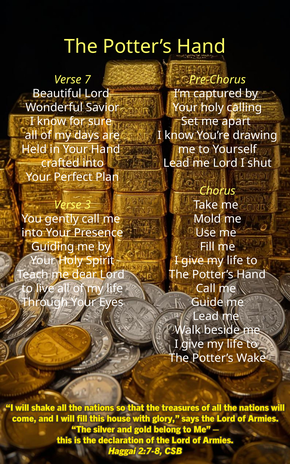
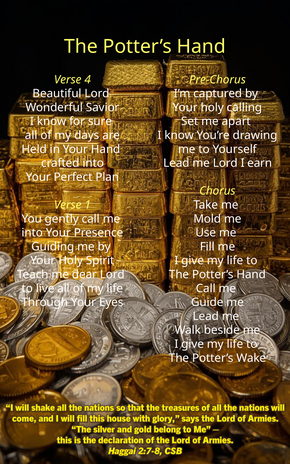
7: 7 -> 4 (88, 80)
shut: shut -> earn (260, 163)
3: 3 -> 1 (88, 205)
